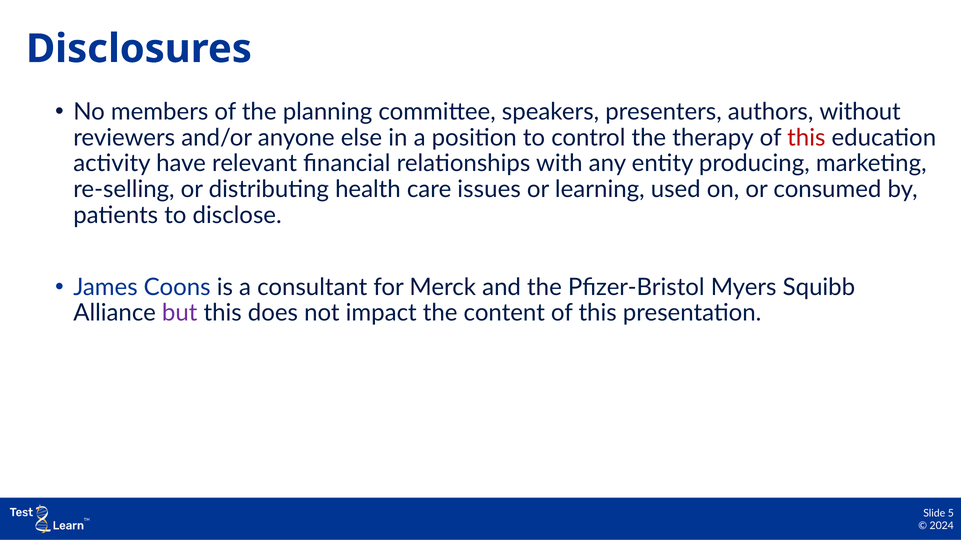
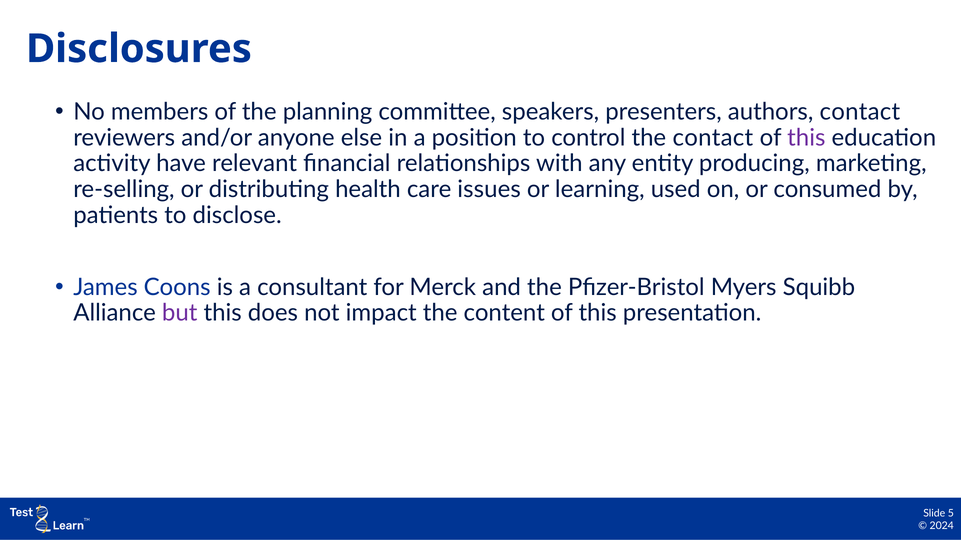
authors without: without -> contact (860, 112)
the therapy: therapy -> contact (713, 138)
this colour: red -> purple (806, 138)
